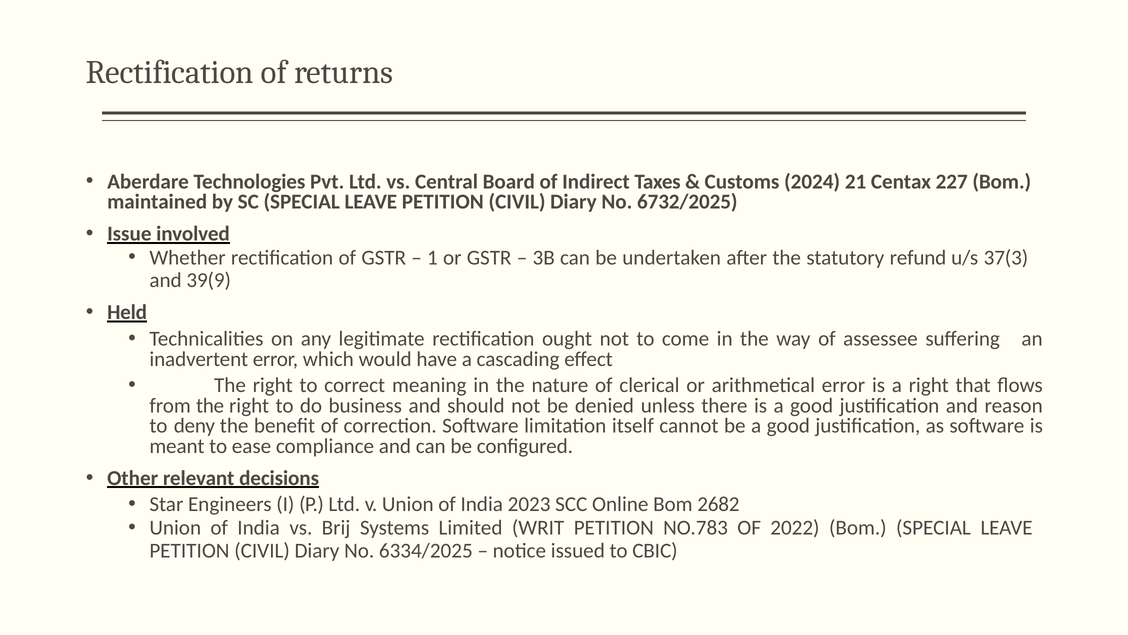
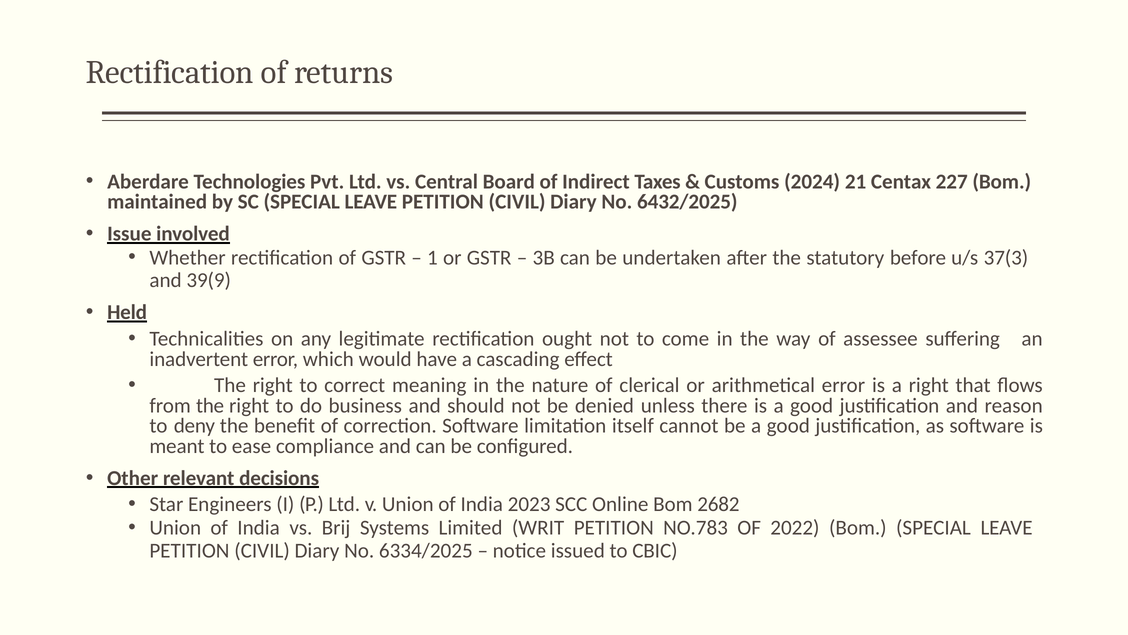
6732/2025: 6732/2025 -> 6432/2025 (687, 202)
refund: refund -> before (918, 257)
